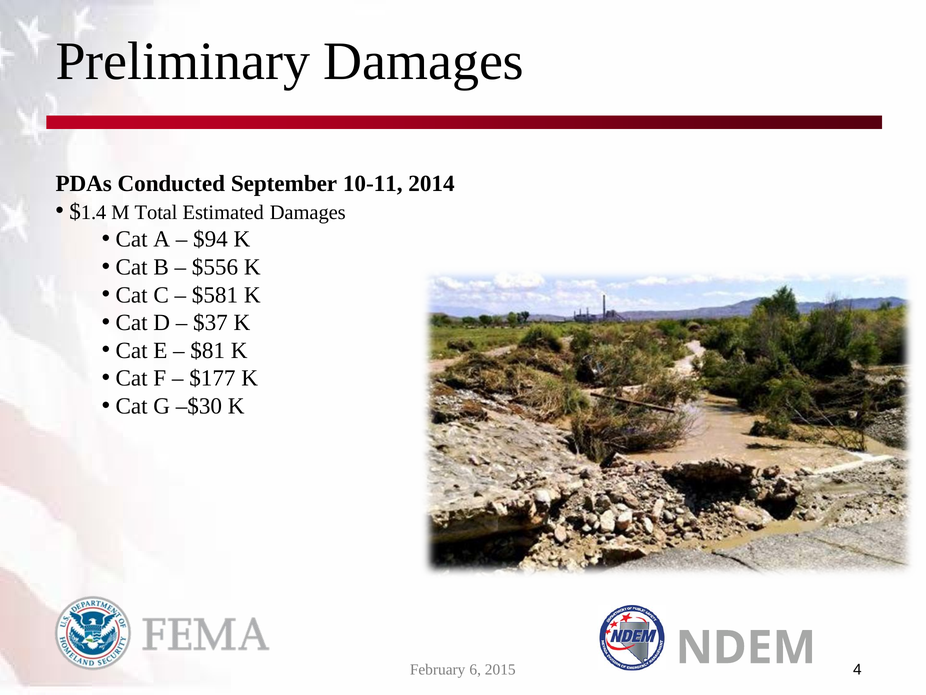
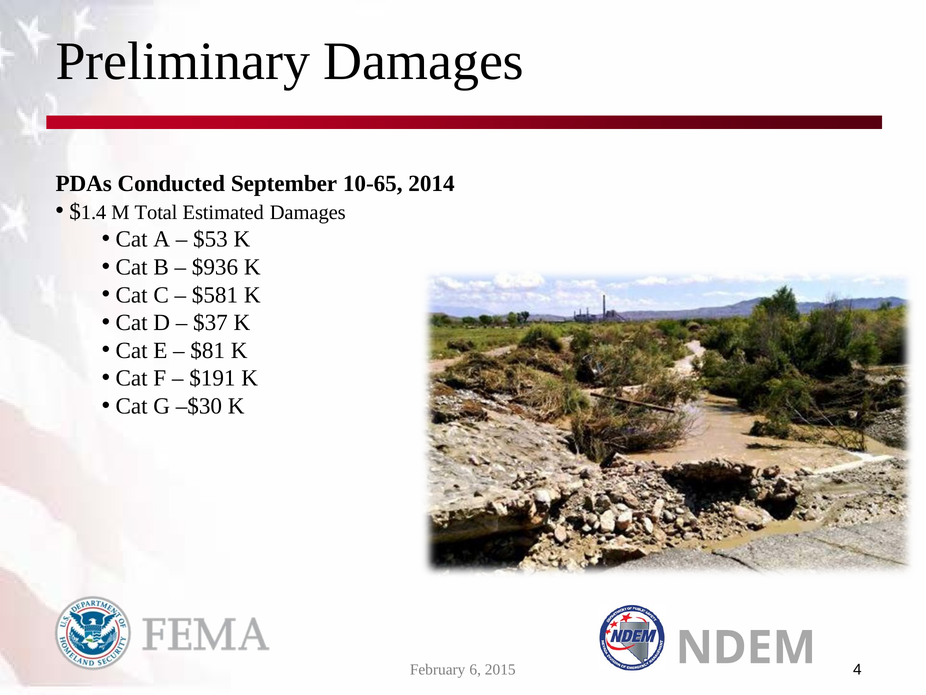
10-11: 10-11 -> 10-65 (373, 184)
$94: $94 -> $53 (210, 239)
$556: $556 -> $936 (215, 267)
$177: $177 -> $191 (212, 378)
